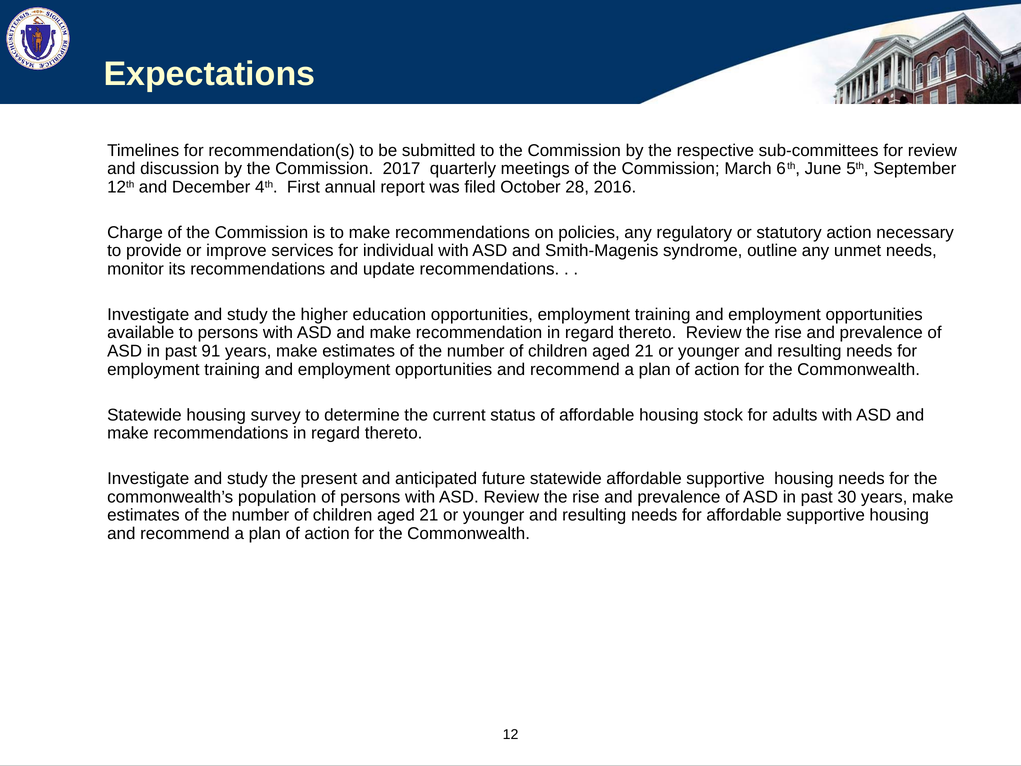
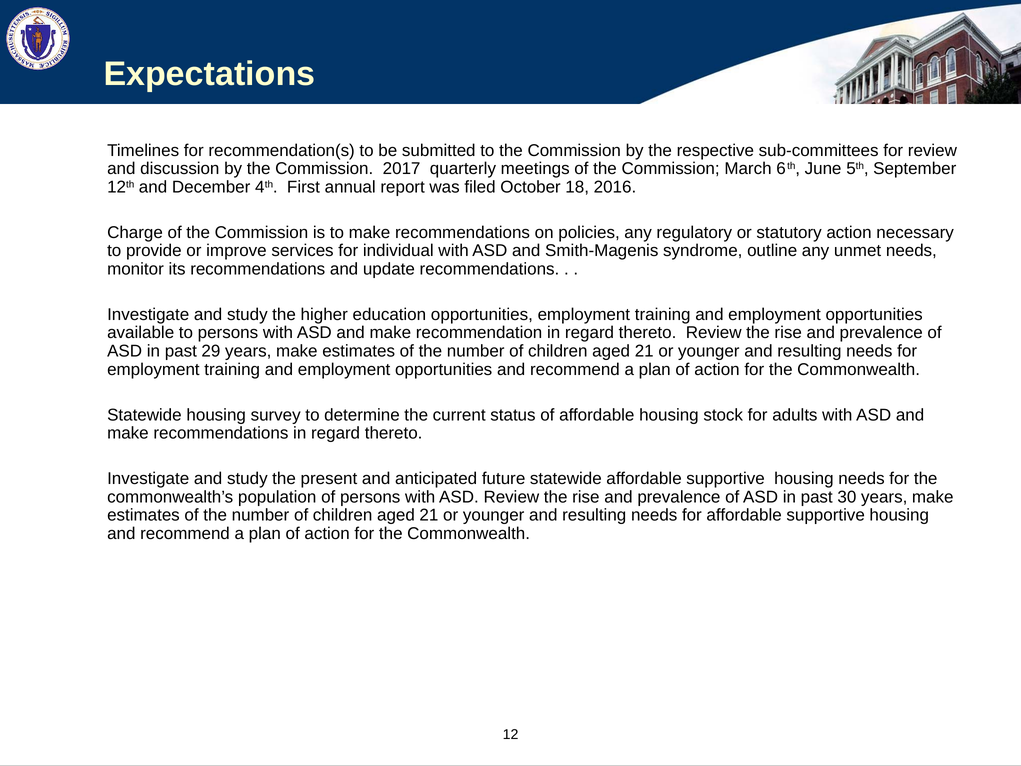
28: 28 -> 18 (577, 187)
91: 91 -> 29 (211, 351)
